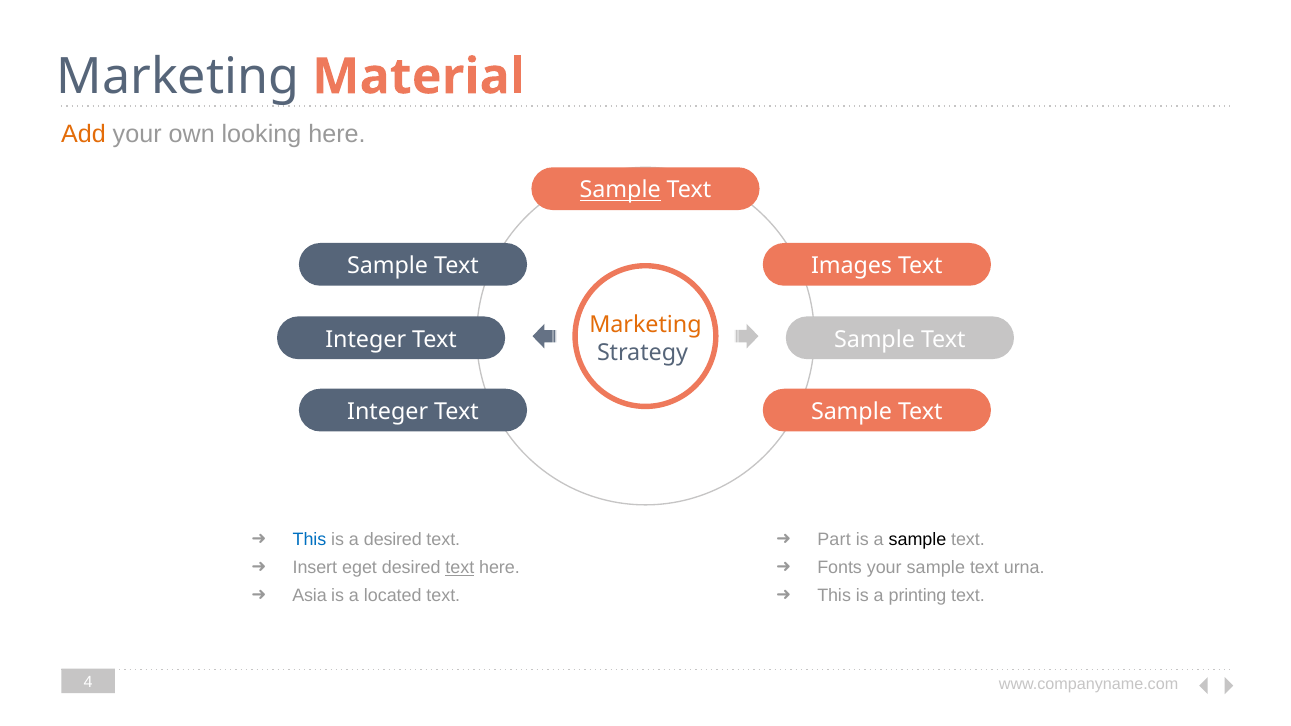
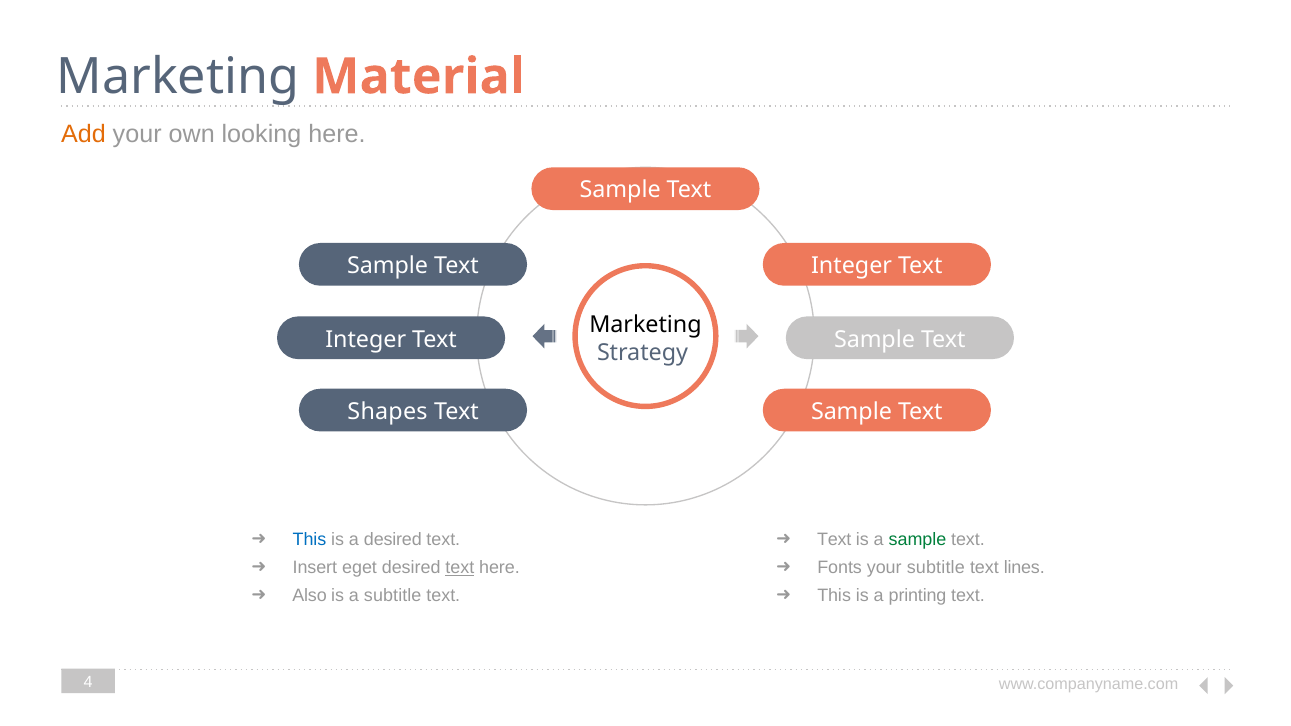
Sample underline: present -> none (620, 190)
Images: Images -> Integer (852, 266)
Marketing colour: orange -> black (645, 325)
Integer: Integer -> Shapes (388, 412)
Part: Part -> Text (834, 540)
sample colour: black -> green (917, 540)
your sample: sample -> subtitle (936, 568)
urna: urna -> lines (1024, 568)
Asia: Asia -> Also (310, 596)
a located: located -> subtitle (393, 596)
